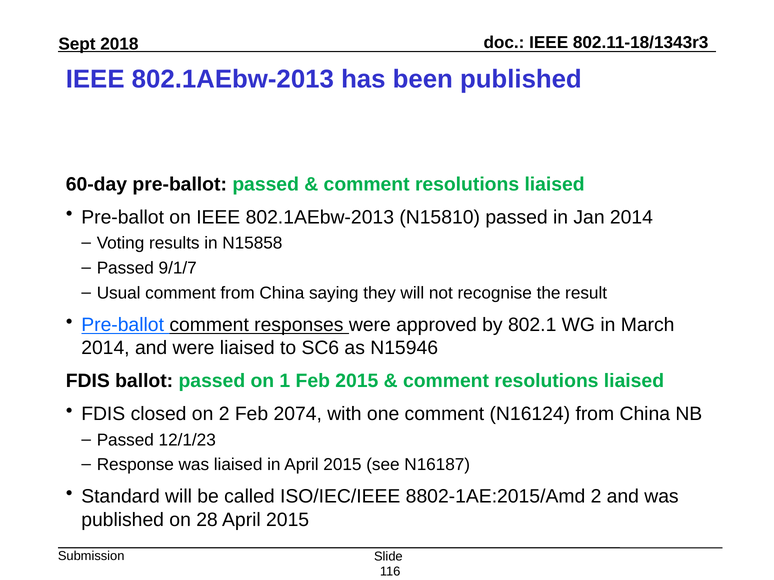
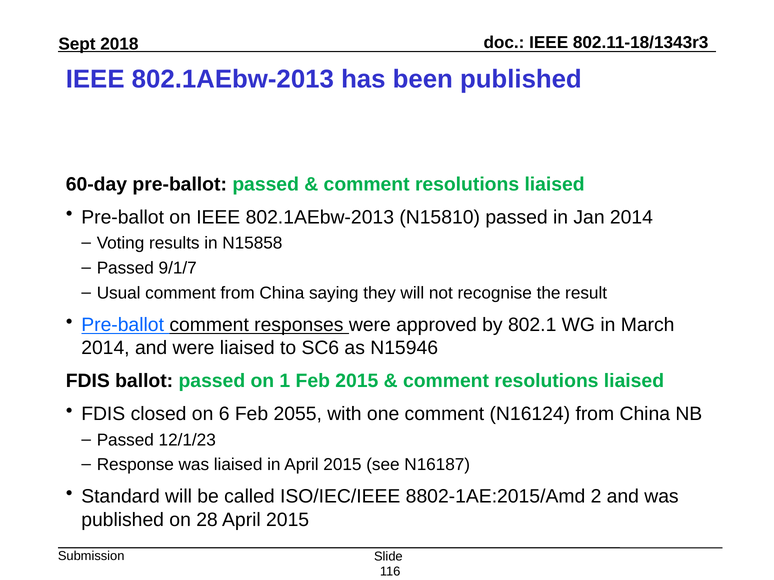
on 2: 2 -> 6 (224, 414)
2074: 2074 -> 2055 (298, 414)
